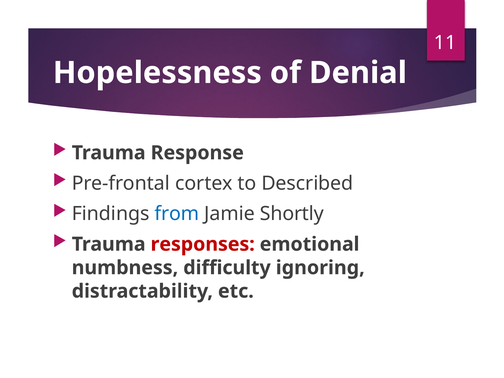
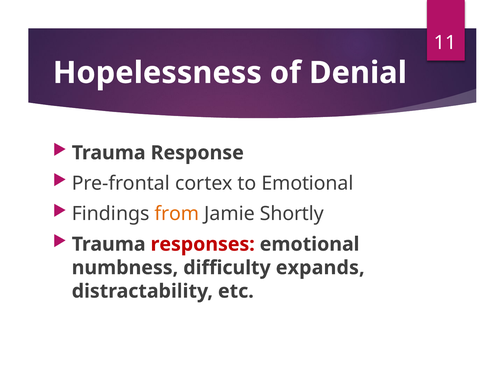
to Described: Described -> Emotional (307, 183)
from colour: blue -> orange (177, 214)
ignoring: ignoring -> expands (320, 268)
